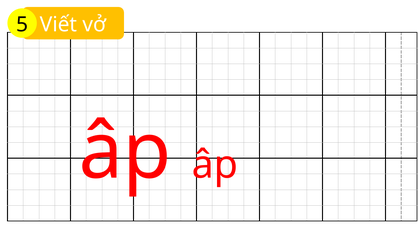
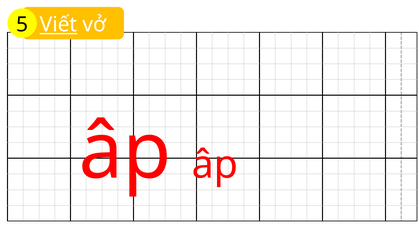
Viết underline: none -> present (58, 25)
